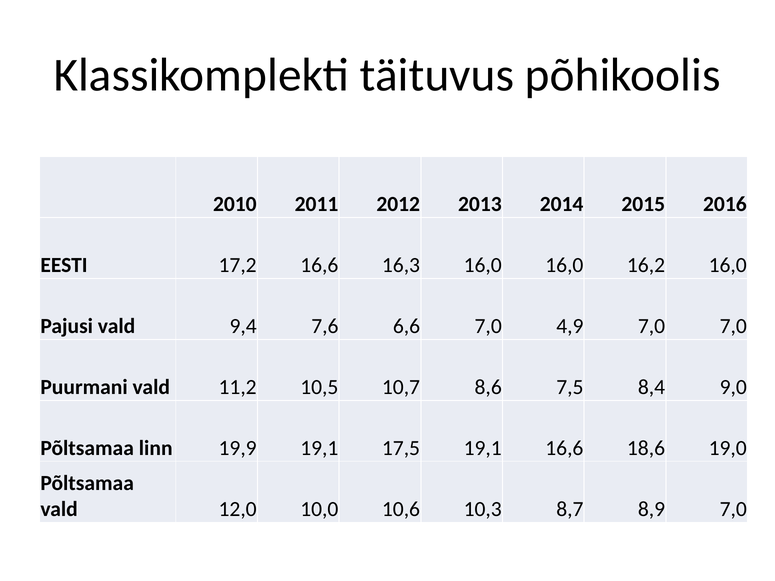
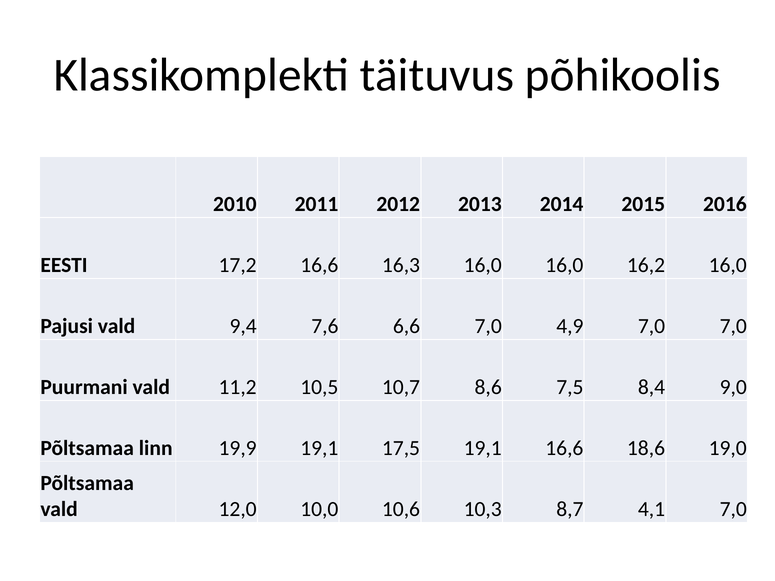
8,9: 8,9 -> 4,1 (652, 510)
